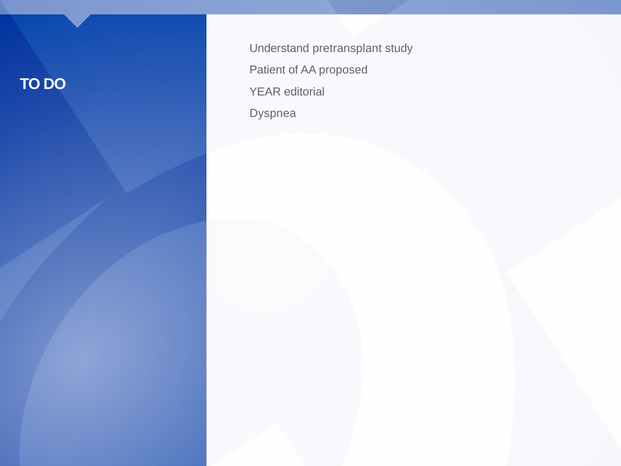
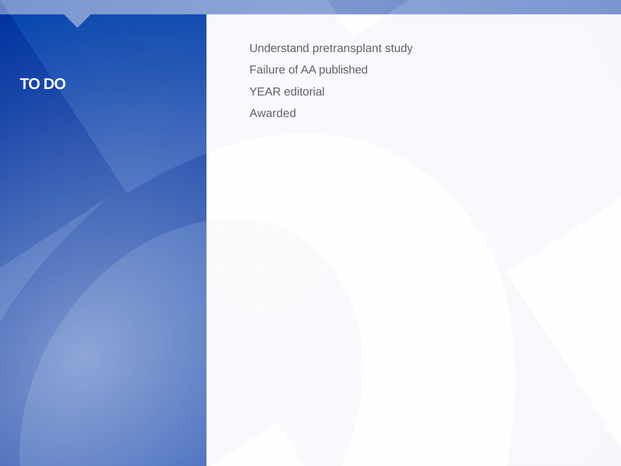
Patient: Patient -> Failure (267, 70)
proposed: proposed -> published (343, 70)
Dyspnea: Dyspnea -> Awarded (273, 114)
